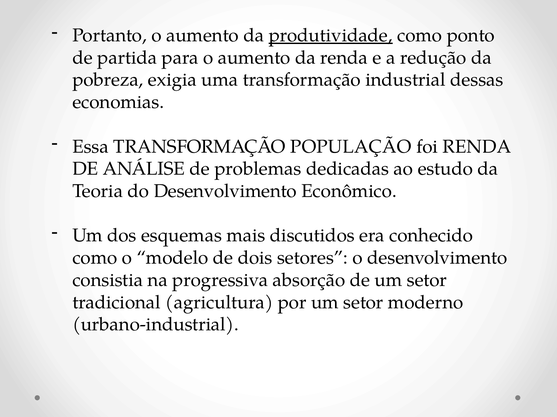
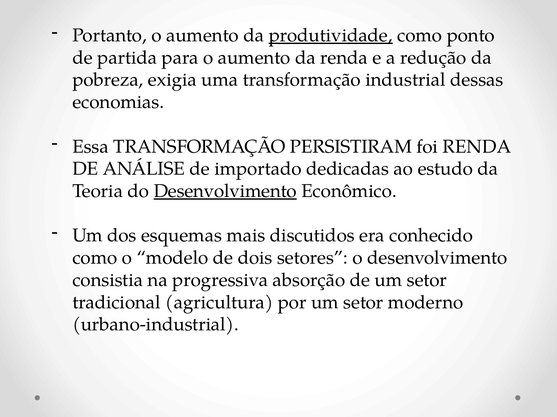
POPULAÇÃO: POPULAÇÃO -> PERSISTIRAM (351, 147)
problemas: problemas -> importado (258, 169)
Desenvolvimento underline: none -> present (225, 191)
